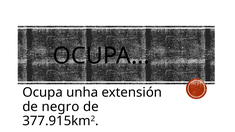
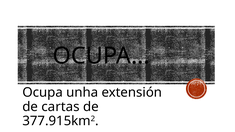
negro: negro -> cartas (60, 107)
